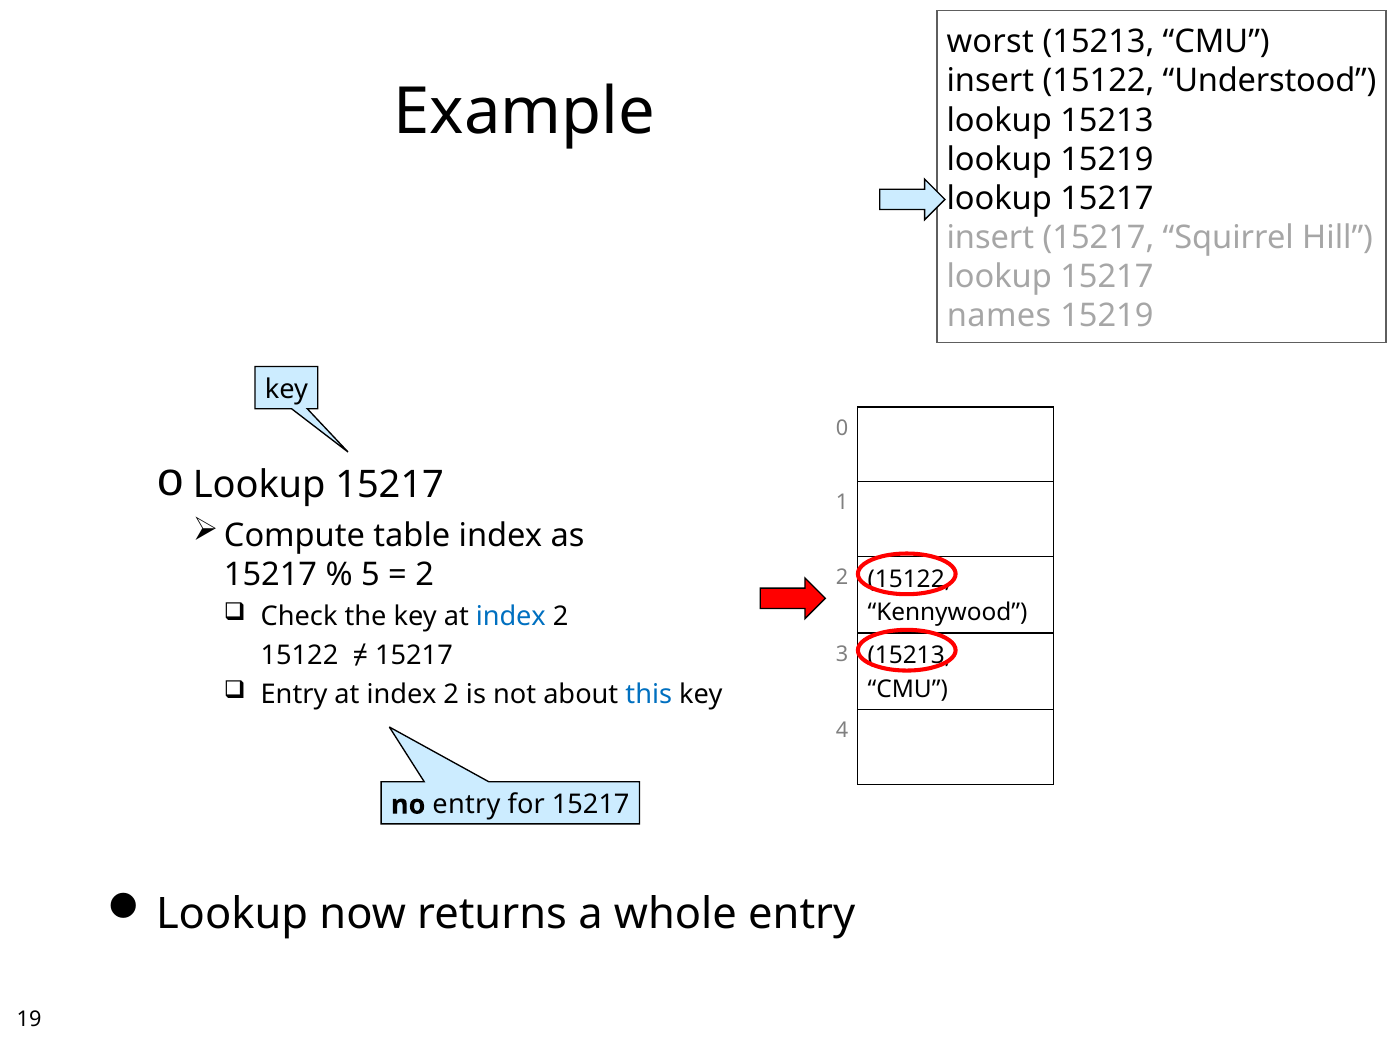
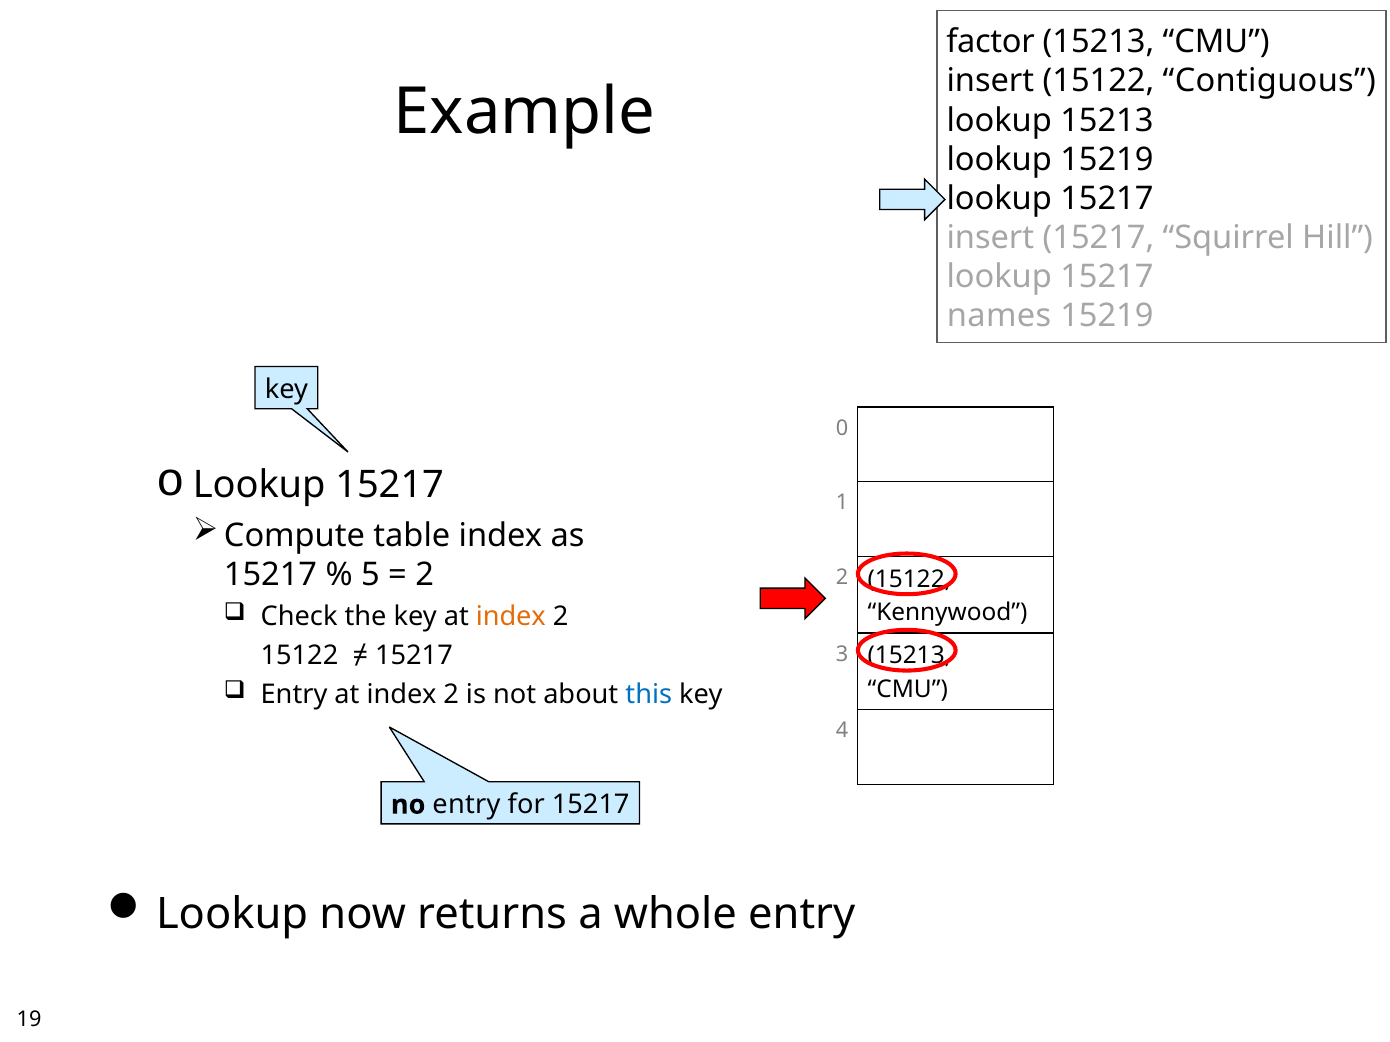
worst: worst -> factor (991, 42)
Understood: Understood -> Contiguous (1269, 81)
index colour: blue -> orange (511, 617)
